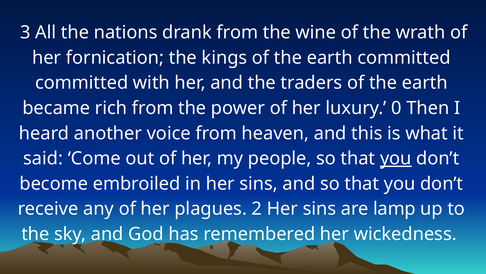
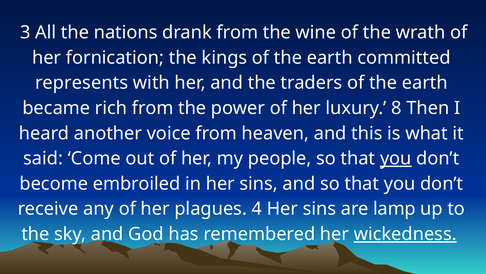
committed: committed -> represents (82, 83)
0: 0 -> 8 (396, 108)
2: 2 -> 4 (257, 208)
wickedness underline: none -> present (405, 234)
